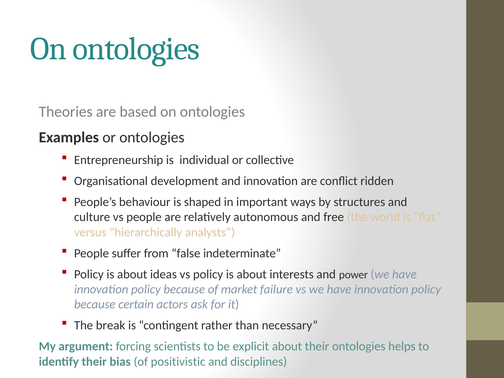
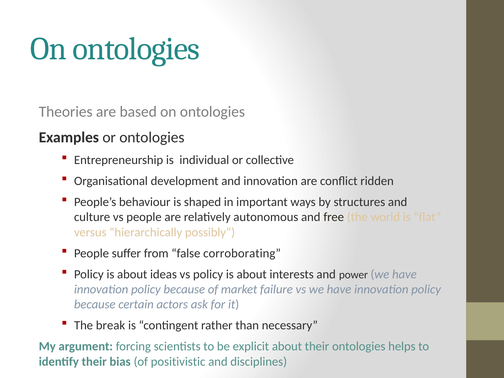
analysts: analysts -> possibly (210, 232)
indeterminate: indeterminate -> corroborating (242, 253)
